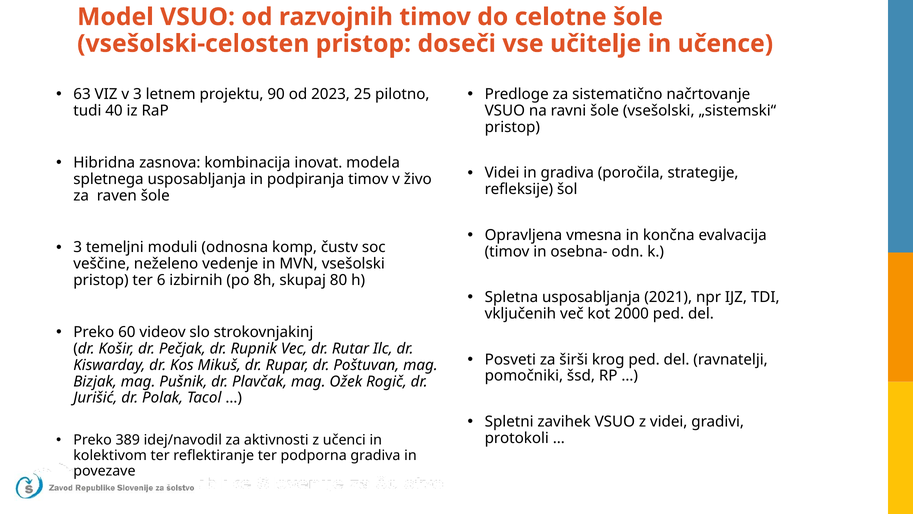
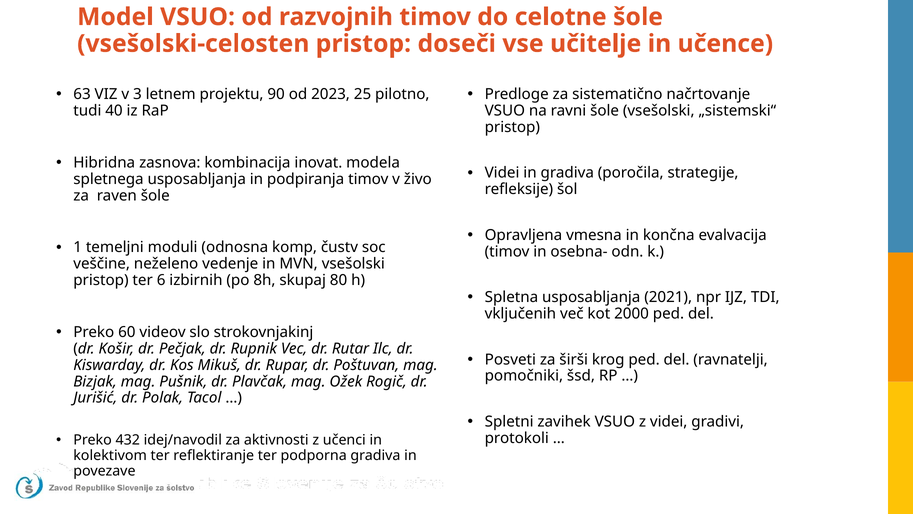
3: 3 -> 1 (78, 247)
389: 389 -> 432 (128, 440)
